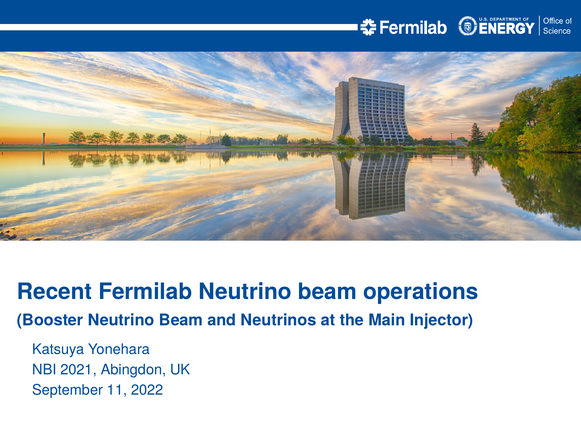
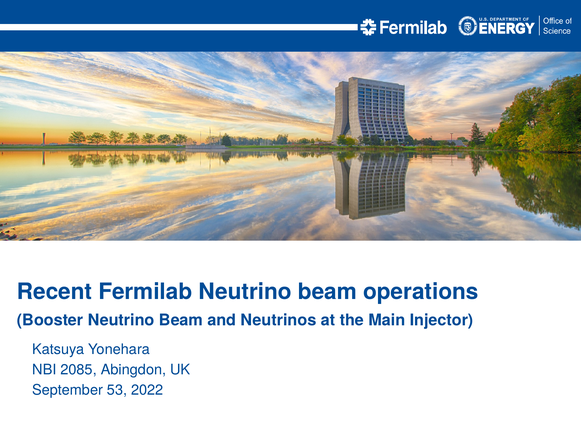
2021: 2021 -> 2085 (79, 369)
11: 11 -> 53 (117, 390)
